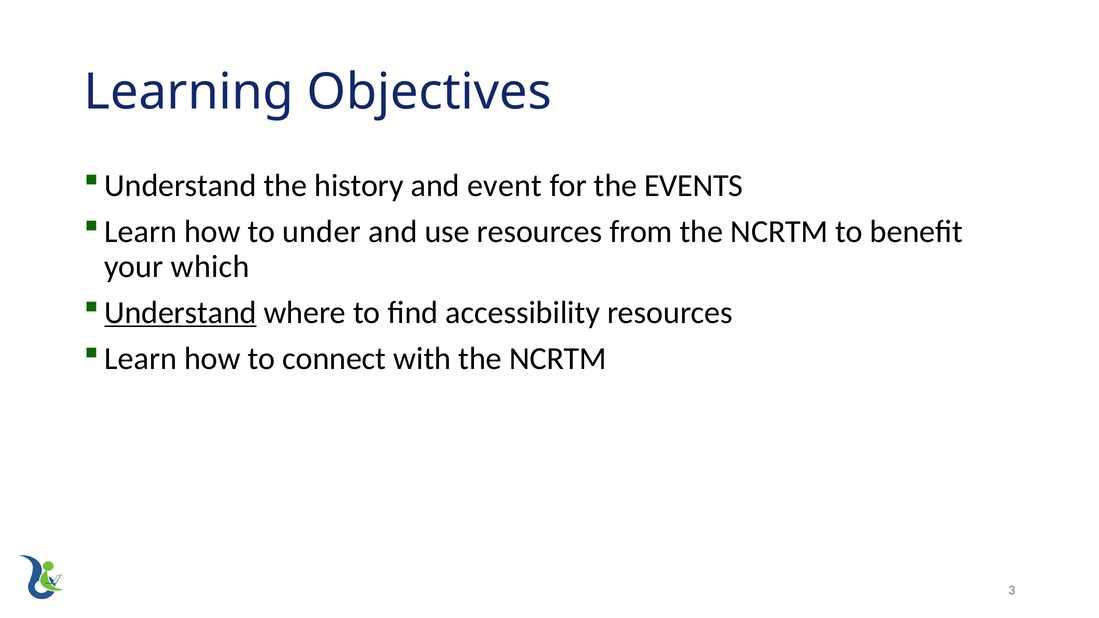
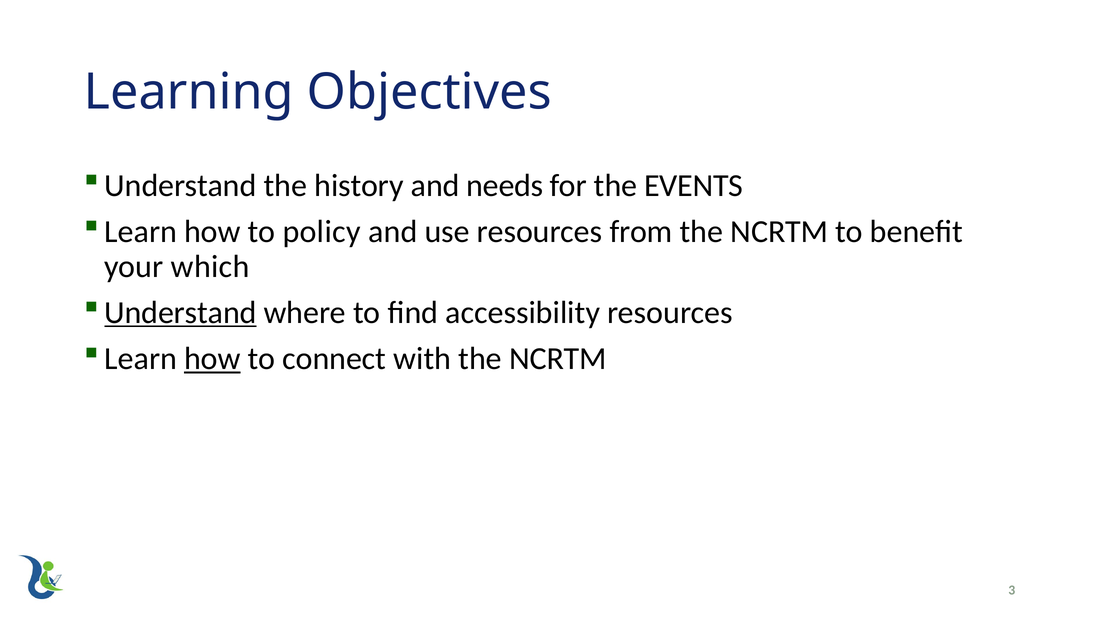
event: event -> needs (505, 186)
under: under -> policy (322, 232)
how underline: none -> present (212, 359)
